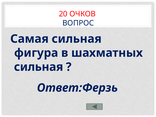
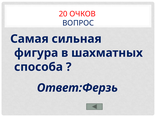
сильная: сильная -> способа (38, 67)
